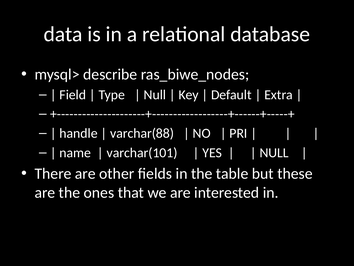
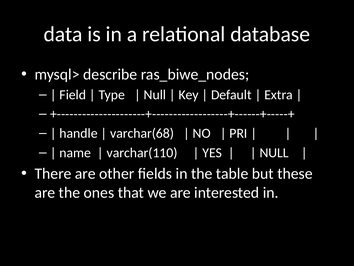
varchar(88: varchar(88 -> varchar(68 (142, 133)
varchar(101: varchar(101 -> varchar(110 (142, 152)
